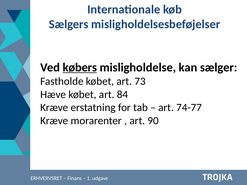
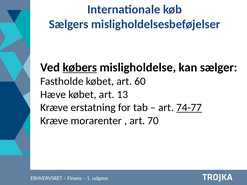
73: 73 -> 60 (140, 81)
84: 84 -> 13 (123, 95)
74-77 underline: none -> present (189, 108)
90: 90 -> 70 (153, 121)
